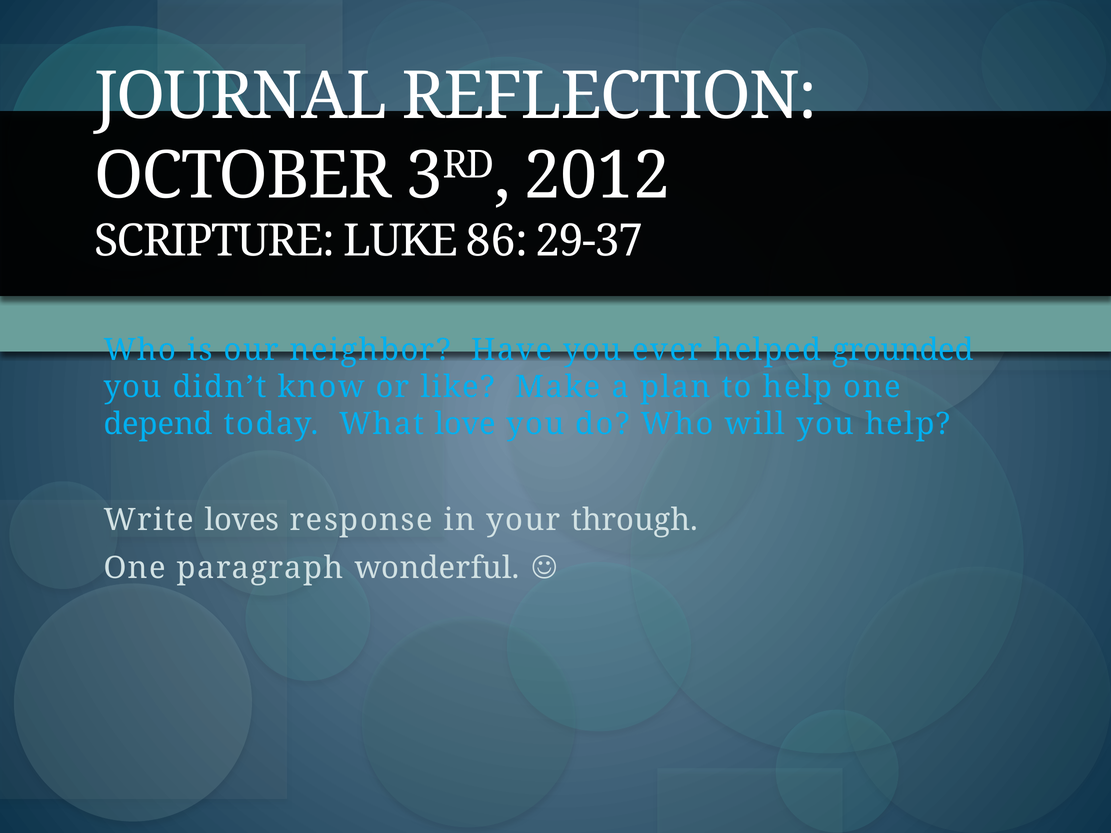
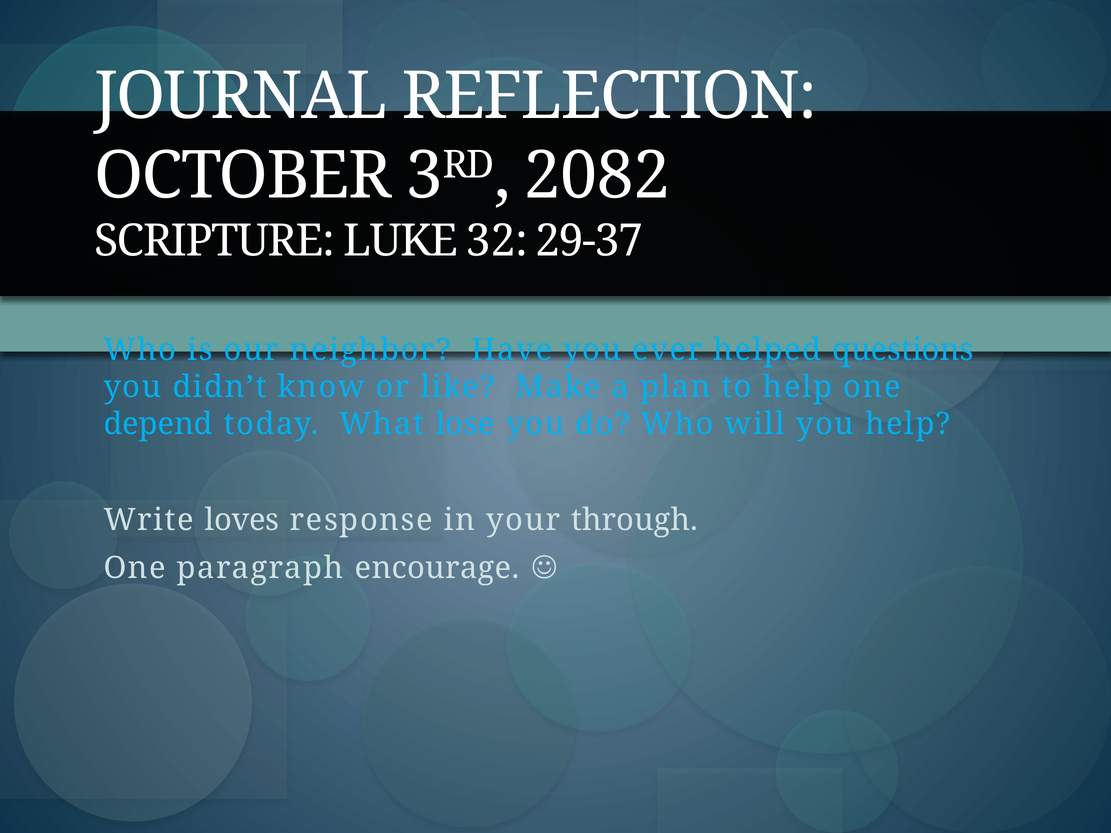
2012: 2012 -> 2082 (597, 176)
86: 86 -> 32 (497, 241)
grounded: grounded -> questions (903, 350)
love: love -> lose (465, 424)
wonderful: wonderful -> encourage (437, 568)
